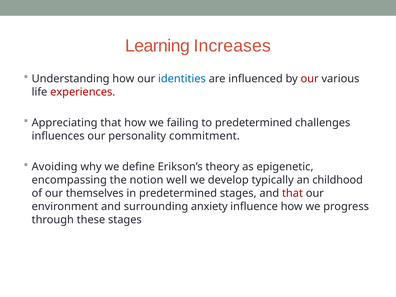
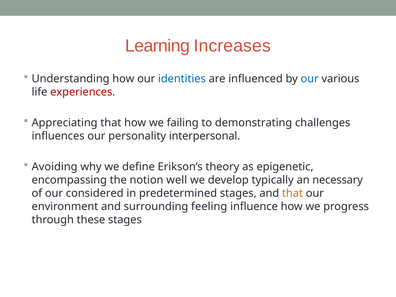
our colour: red -> blue (310, 79)
to predetermined: predetermined -> demonstrating (254, 123)
commitment: commitment -> interpersonal (205, 136)
childhood: childhood -> necessary (338, 180)
themselves: themselves -> considered (95, 193)
that colour: red -> orange (292, 193)
anxiety: anxiety -> feeling (209, 206)
